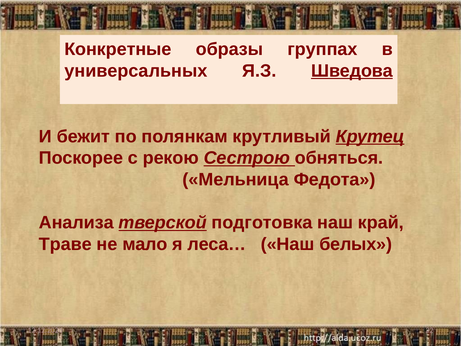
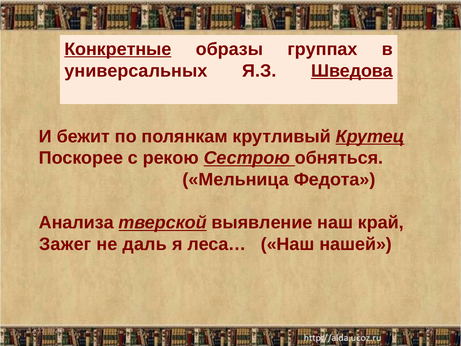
Конкретные underline: none -> present (118, 49)
подготовка: подготовка -> выявление (262, 222)
Траве: Траве -> Зажег (65, 244)
мало: мало -> даль (145, 244)
белых: белых -> нашей (356, 244)
